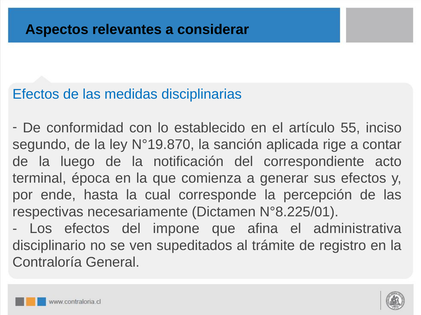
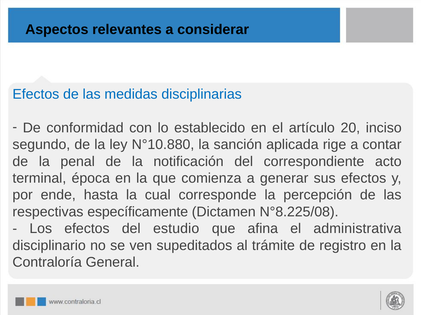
55: 55 -> 20 (350, 128)
N°19.870: N°19.870 -> N°10.880 (163, 145)
luego: luego -> penal (78, 162)
necesariamente: necesariamente -> específicamente (138, 212)
N°8.225/01: N°8.225/01 -> N°8.225/08 (299, 212)
impone: impone -> estudio (176, 229)
